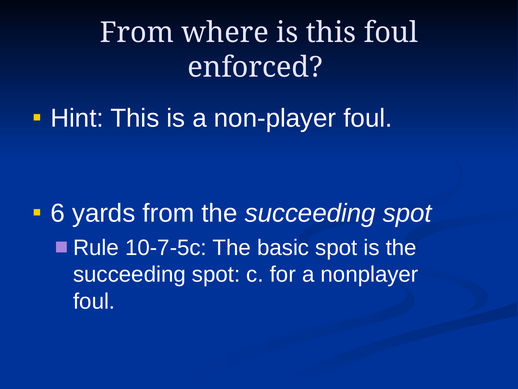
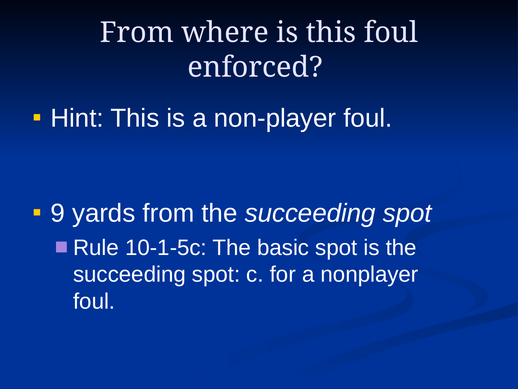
6: 6 -> 9 (58, 213)
10-7-5c: 10-7-5c -> 10-1-5c (166, 247)
